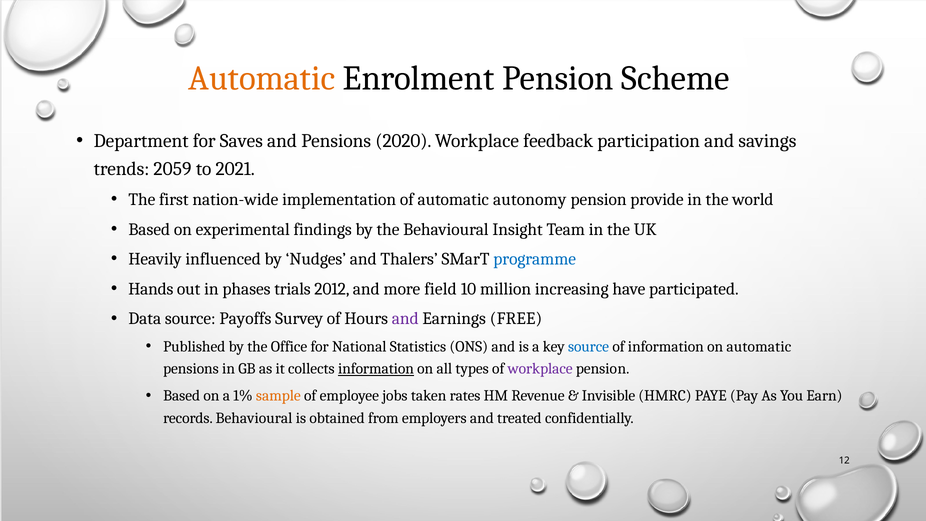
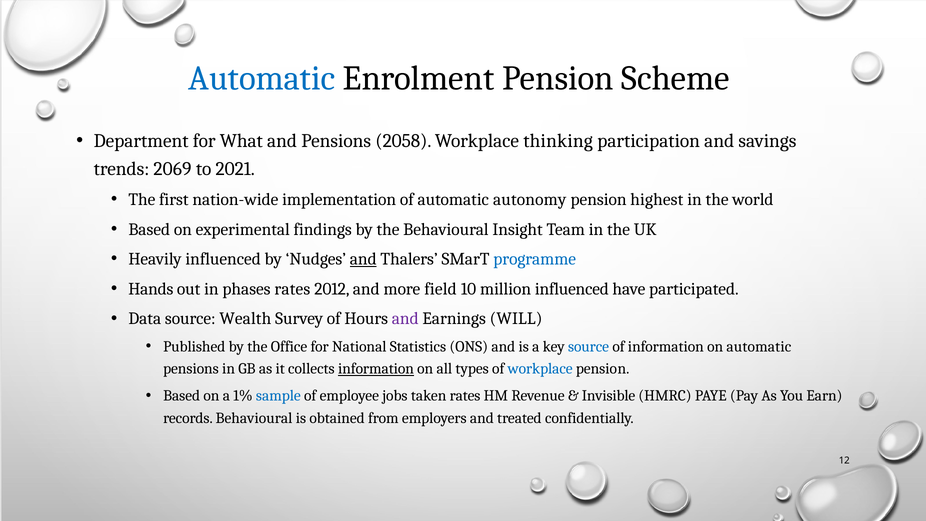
Automatic colour: orange -> blue (262, 78)
Saves: Saves -> What (241, 141)
2020: 2020 -> 2058 (403, 141)
feedback: feedback -> thinking (558, 141)
2059: 2059 -> 2069 (172, 169)
provide: provide -> highest (657, 199)
and underline: none -> present (363, 259)
phases trials: trials -> rates (292, 289)
million increasing: increasing -> influenced (572, 289)
Payoffs: Payoffs -> Wealth (245, 319)
FREE: FREE -> WILL (516, 319)
workplace colour: purple -> blue (540, 369)
sample colour: orange -> blue (278, 396)
